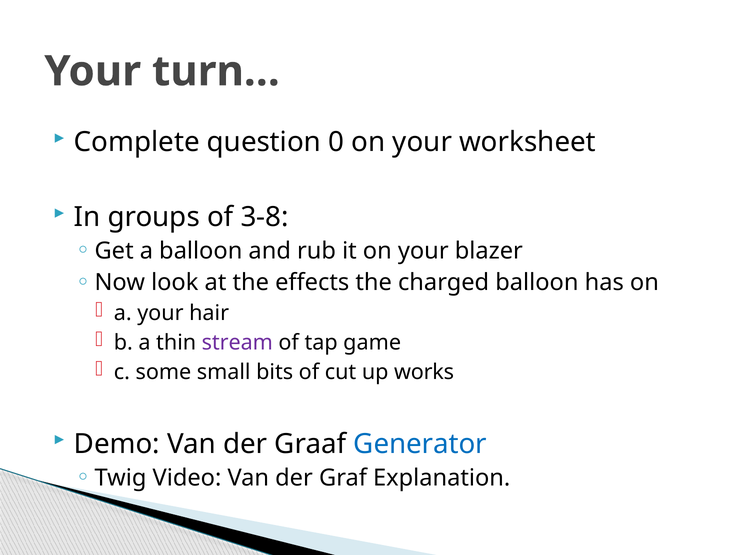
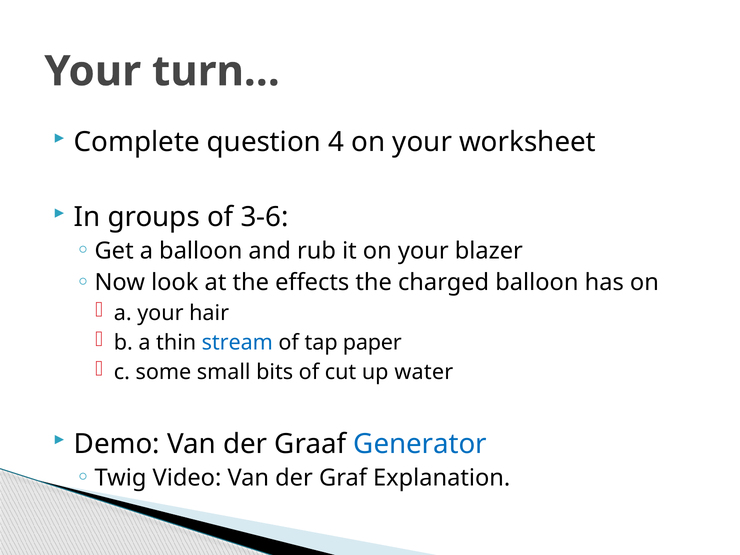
0: 0 -> 4 (336, 142)
3-8: 3-8 -> 3-6 (265, 217)
stream colour: purple -> blue (237, 343)
game: game -> paper (372, 343)
works: works -> water (424, 372)
